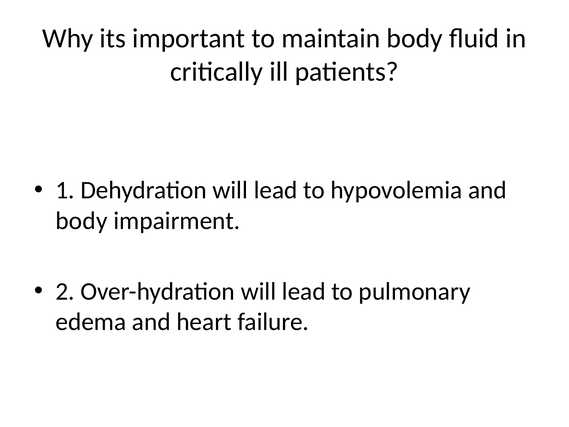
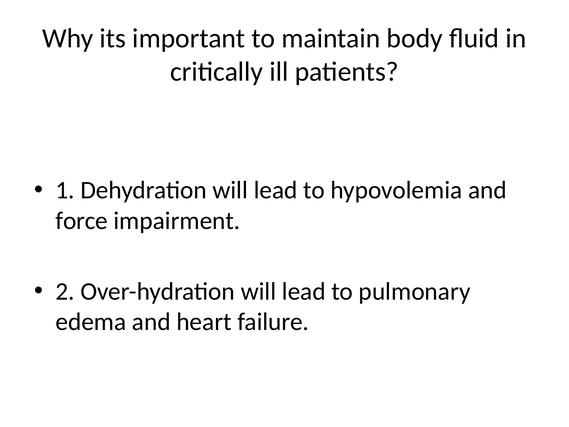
body: body -> force (82, 221)
